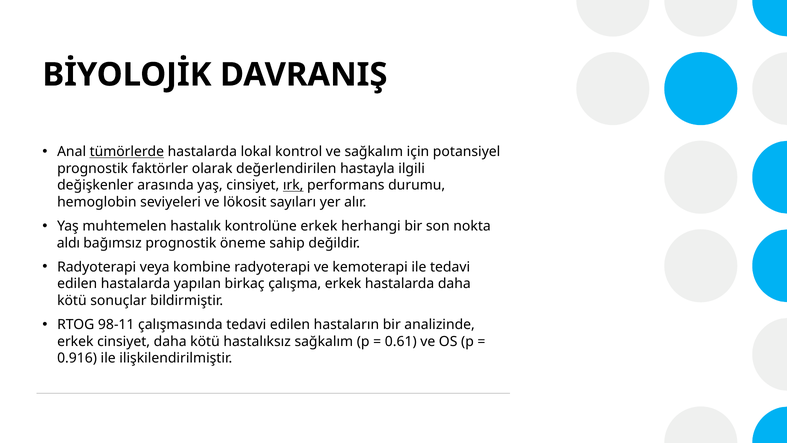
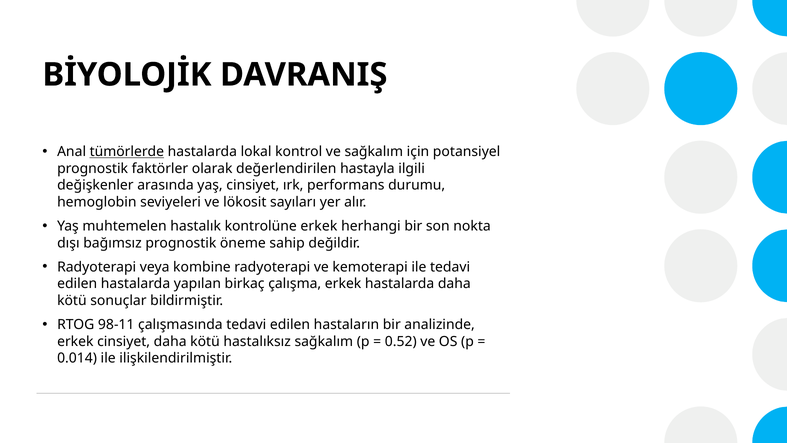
ırk underline: present -> none (293, 185)
aldı: aldı -> dışı (68, 243)
0.61: 0.61 -> 0.52 (401, 341)
0.916: 0.916 -> 0.014 (77, 358)
